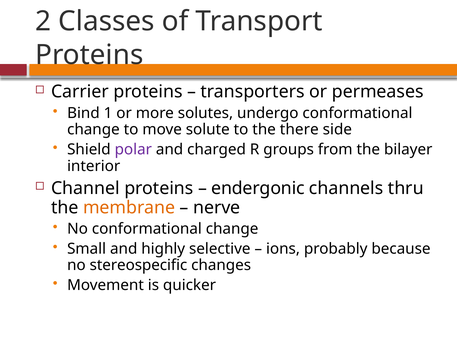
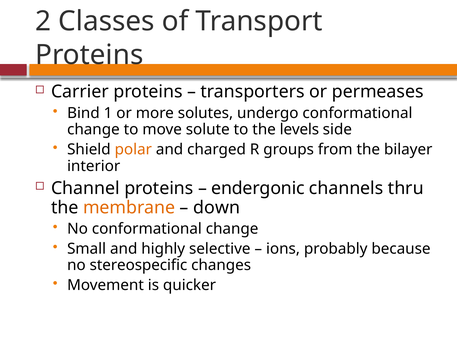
there: there -> levels (299, 129)
polar colour: purple -> orange (133, 149)
nerve: nerve -> down (217, 207)
